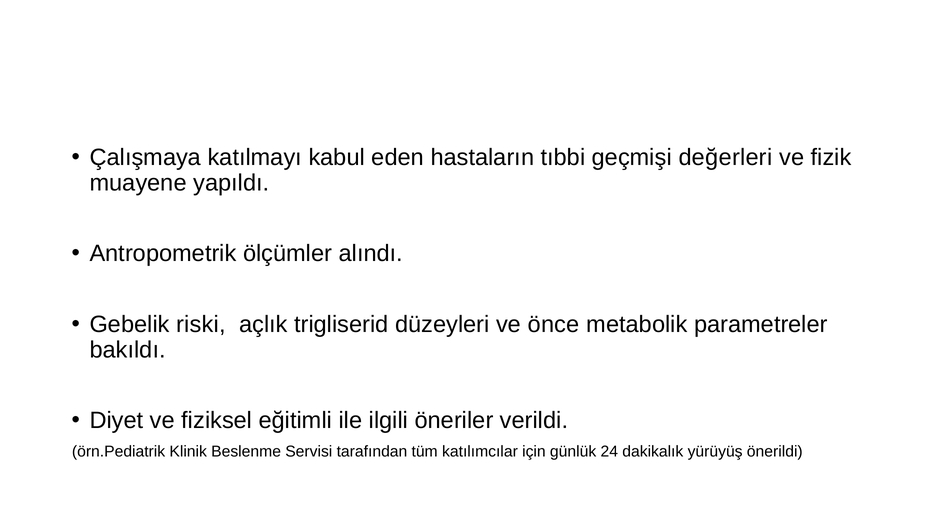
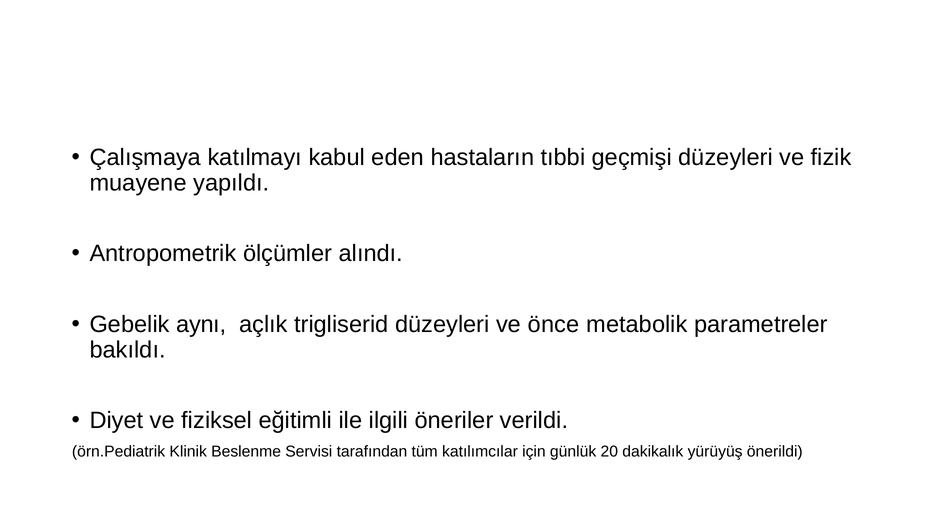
geçmişi değerleri: değerleri -> düzeyleri (726, 157)
riski: riski -> aynı (201, 324)
24: 24 -> 20 (609, 451)
